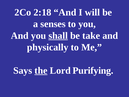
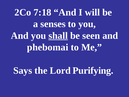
2:18: 2:18 -> 7:18 (42, 12)
take: take -> seen (91, 36)
physically: physically -> phebomai (48, 47)
the underline: present -> none (41, 70)
